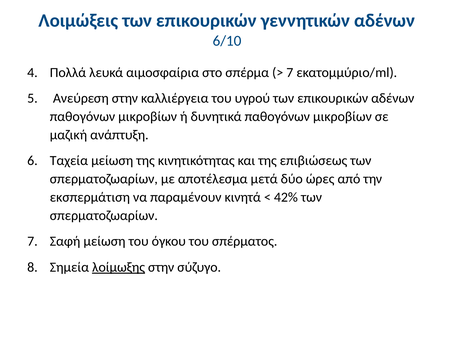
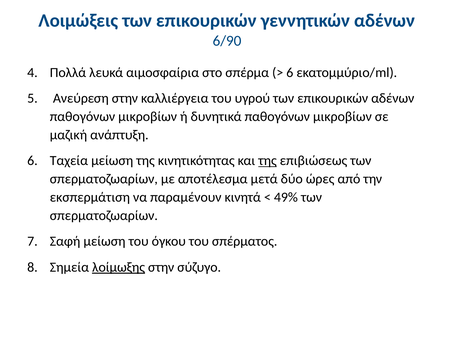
6/10: 6/10 -> 6/90 (227, 41)
7: 7 -> 6 (290, 72)
της underline: none -> present (268, 161)
42%: 42% -> 49% (286, 197)
